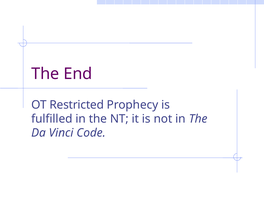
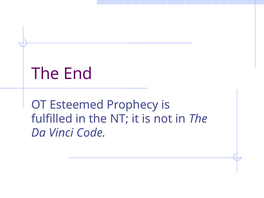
Restricted: Restricted -> Esteemed (77, 105)
